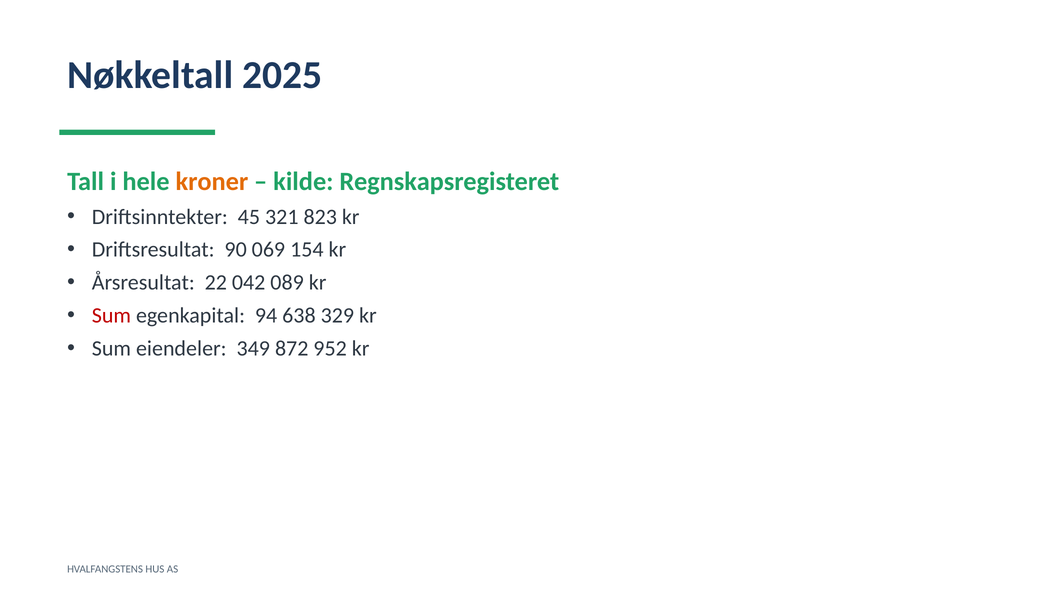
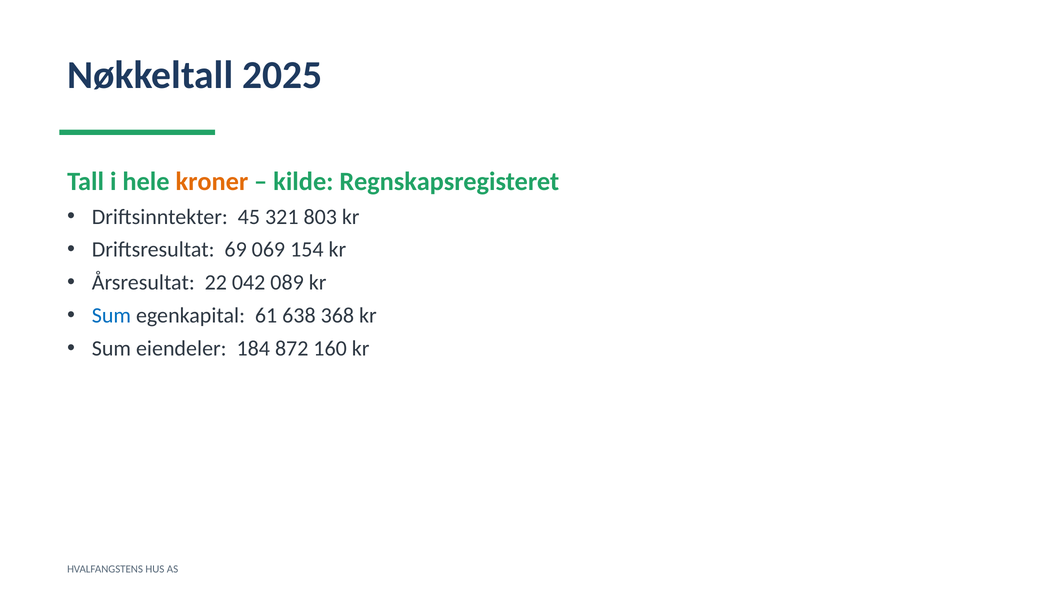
823: 823 -> 803 (320, 217)
90: 90 -> 69 (236, 250)
Sum colour: red -> blue (111, 316)
94: 94 -> 61 (266, 316)
329: 329 -> 368 (337, 316)
349: 349 -> 184 (253, 349)
952: 952 -> 160 (330, 349)
